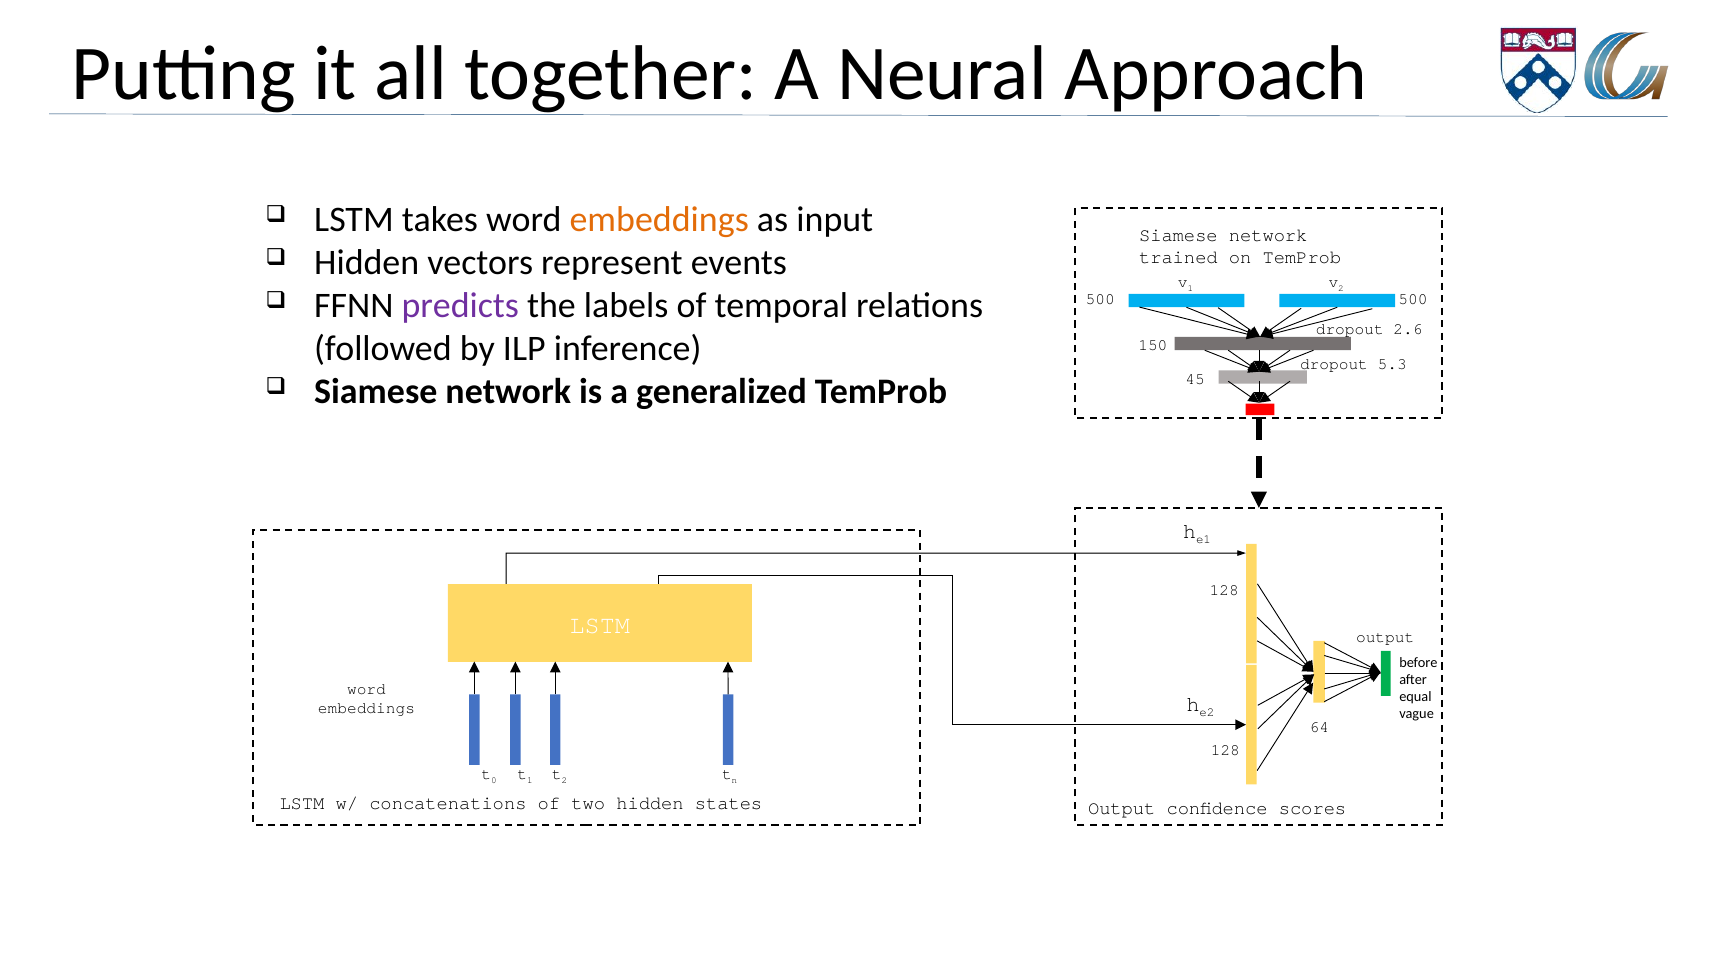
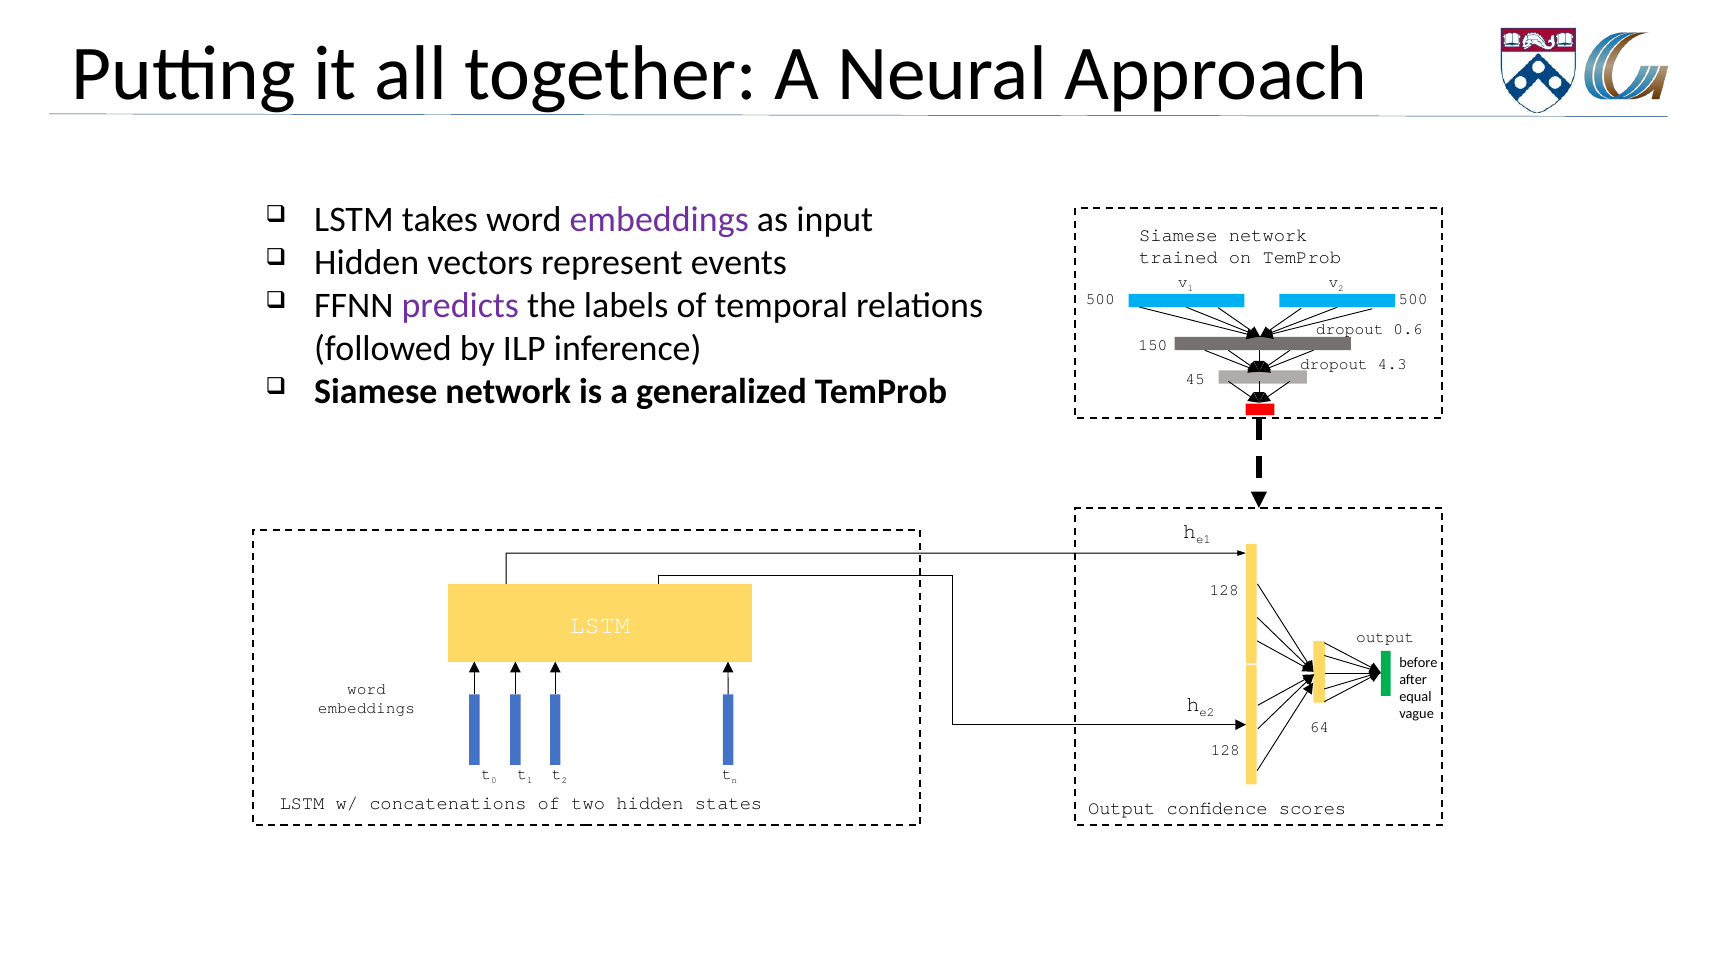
embeddings colour: orange -> purple (659, 220)
2.6: 2.6 -> 0.6 (1408, 329)
5.3: 5.3 -> 4.3 (1392, 364)
